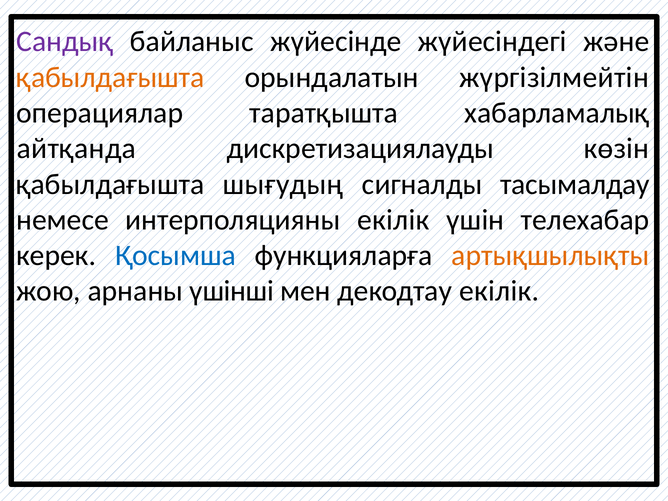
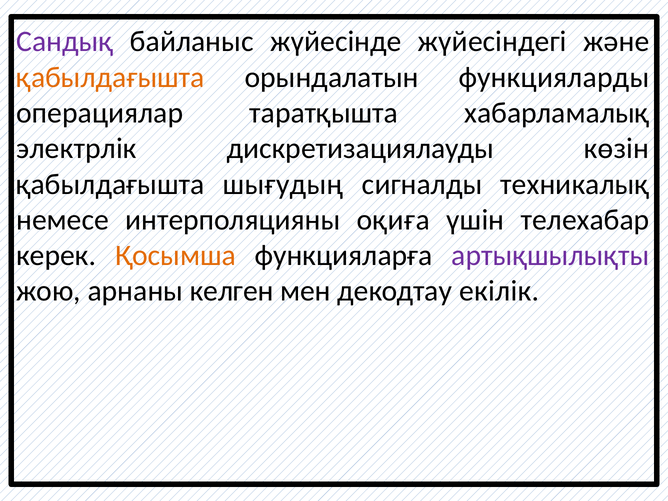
жүргізілмейтін: жүргізілмейтін -> функцияларды (554, 77)
айтқанда: айтқанда -> электрлік (77, 149)
тасымалдау: тасымалдау -> техникалық (575, 184)
интерполяцияны екілік: екілік -> оқиға (393, 220)
Қосымша colour: blue -> orange (176, 256)
артықшылықты colour: orange -> purple (550, 256)
үшінші: үшінші -> келген (232, 291)
